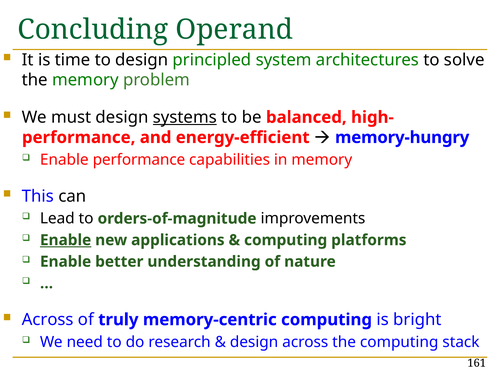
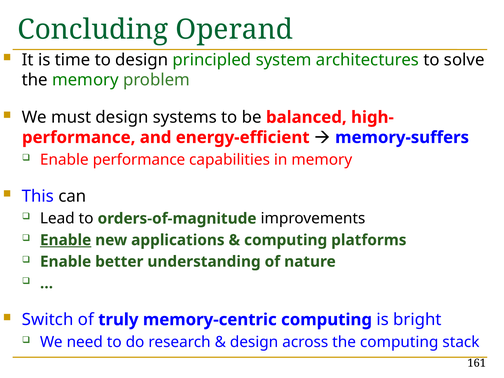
systems underline: present -> none (185, 117)
memory-hungry: memory-hungry -> memory-suffers (402, 137)
Across: Across -> Switch (48, 320)
